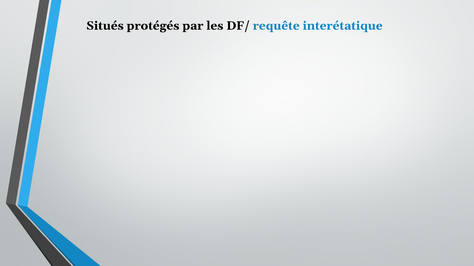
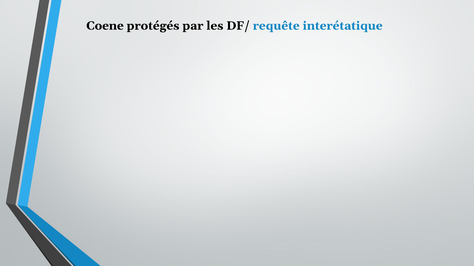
Situés: Situés -> Coene (105, 26)
